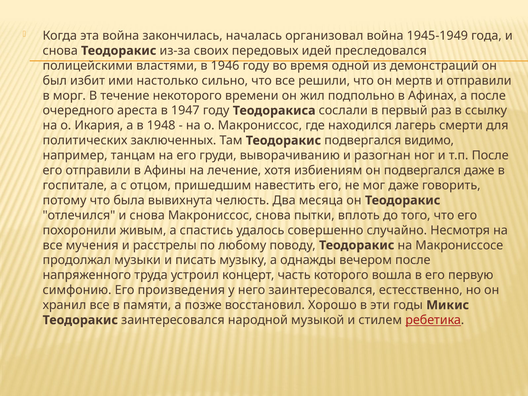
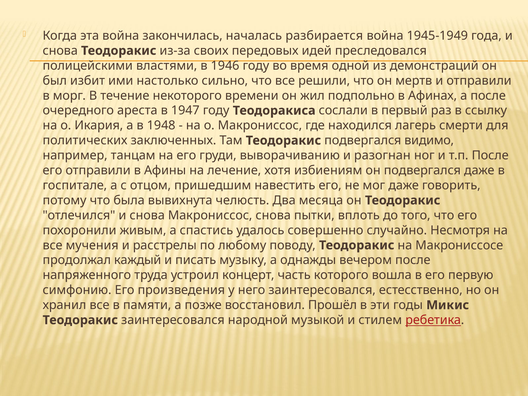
организовал: организовал -> разбирается (324, 36)
музыки: музыки -> каждый (138, 260)
Хорошо: Хорошо -> Прошёл (332, 305)
